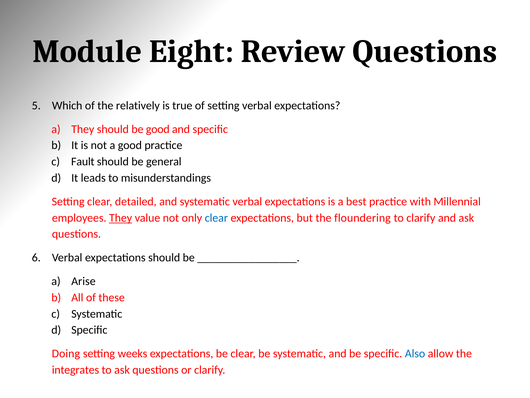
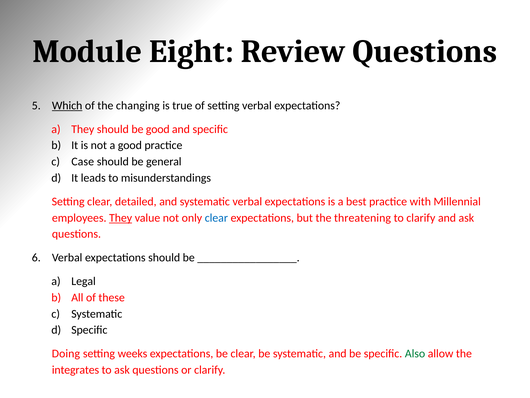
Which underline: none -> present (67, 105)
relatively: relatively -> changing (138, 105)
Fault: Fault -> Case (83, 161)
floundering: floundering -> threatening (363, 218)
Arise: Arise -> Legal (84, 281)
Also colour: blue -> green (415, 353)
